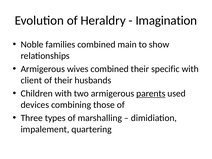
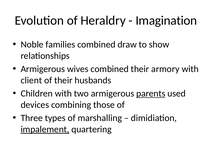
main: main -> draw (127, 44)
specific: specific -> armory (165, 69)
impalement underline: none -> present (45, 129)
